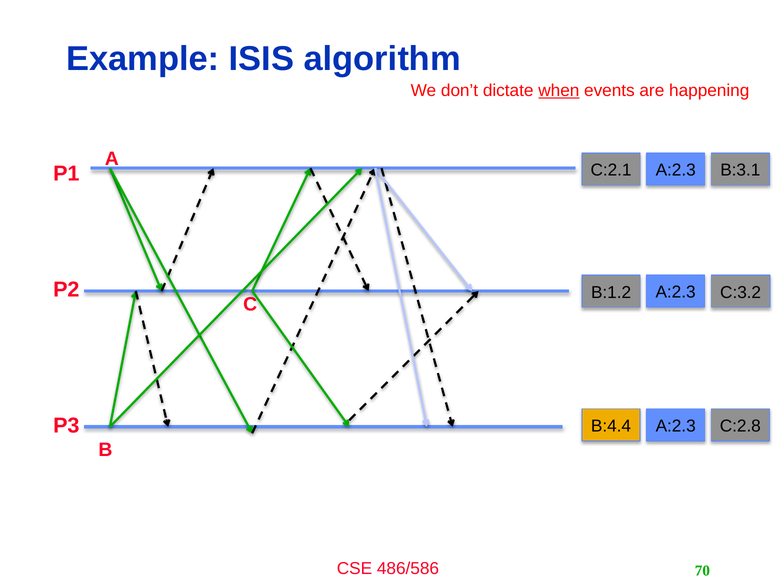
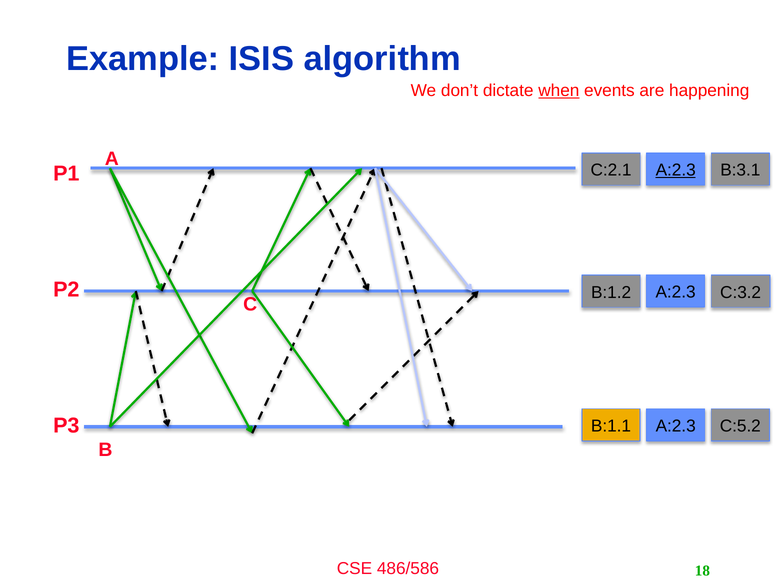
A:2.3 underline: none -> present (676, 170)
B:4.4: B:4.4 -> B:1.1 (611, 426)
C:2.8: C:2.8 -> C:5.2 (740, 426)
70: 70 -> 18 (702, 571)
